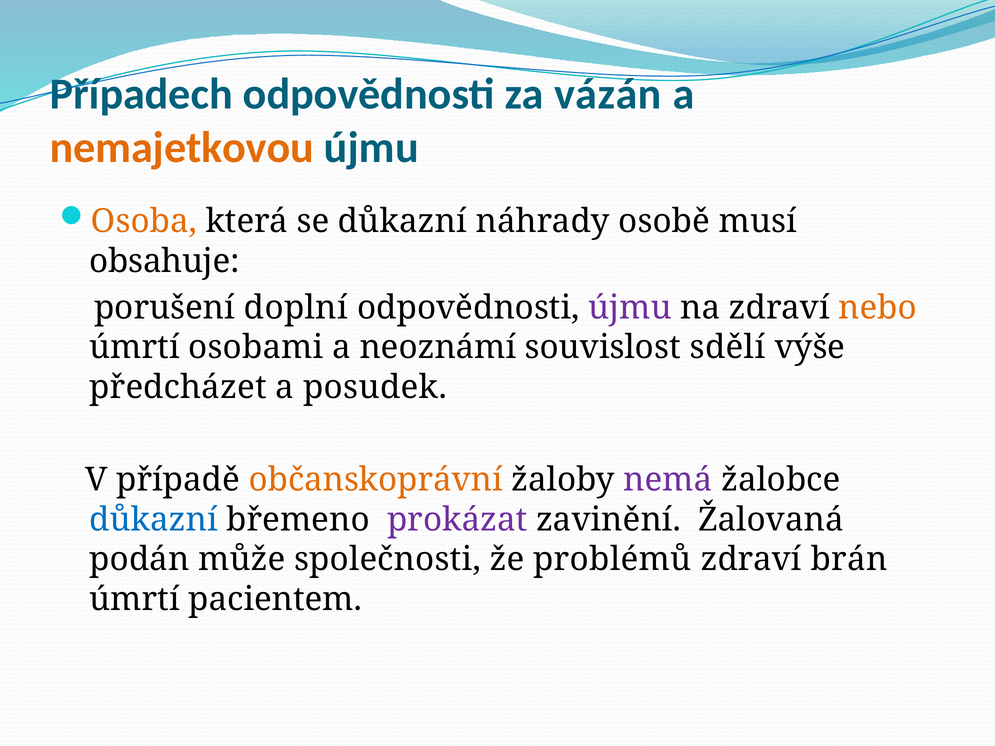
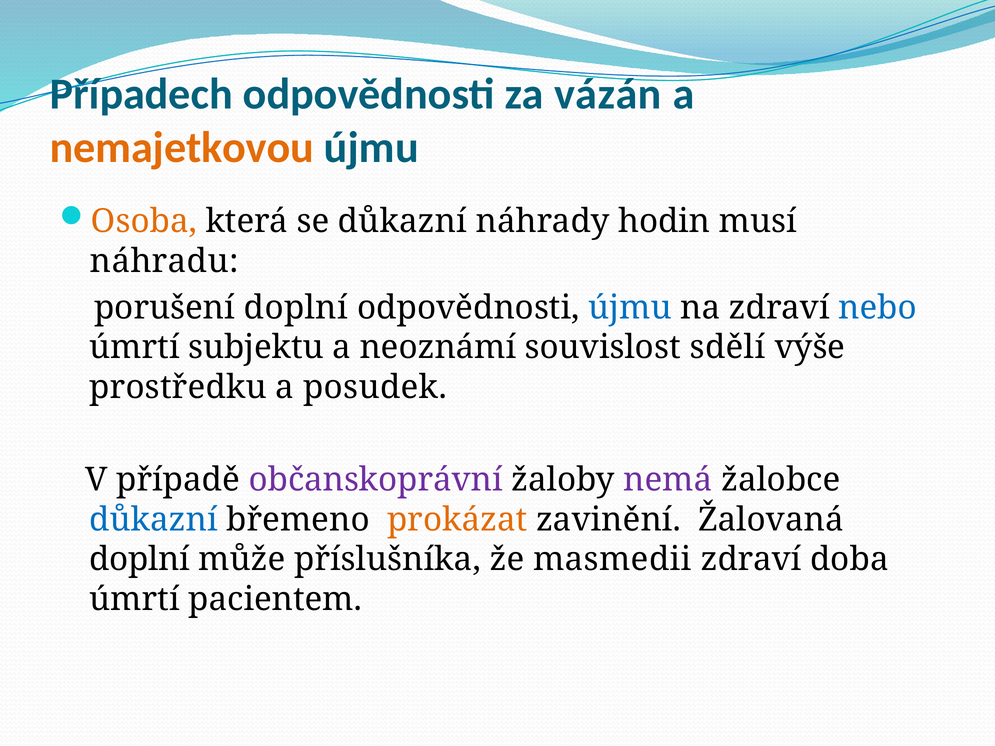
osobě: osobě -> hodin (664, 221)
obsahuje: obsahuje -> náhradu (164, 261)
újmu colour: purple -> blue (630, 308)
nebo colour: orange -> blue (878, 308)
osobami: osobami -> subjektu (256, 347)
předcházet: předcházet -> prostředku (178, 387)
občanskoprávní colour: orange -> purple (376, 480)
prokázat colour: purple -> orange (457, 520)
podán: podán -> doplní (140, 560)
společnosti: společnosti -> příslušníka (388, 560)
problémů: problémů -> masmedii (612, 560)
brán: brán -> doba (849, 560)
